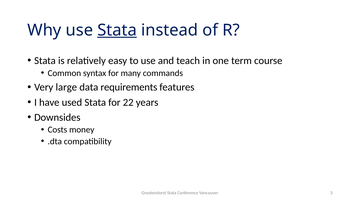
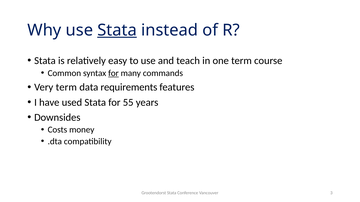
for underline: none -> present (113, 73)
Very large: large -> term (66, 88)
22: 22 -> 55 (128, 103)
